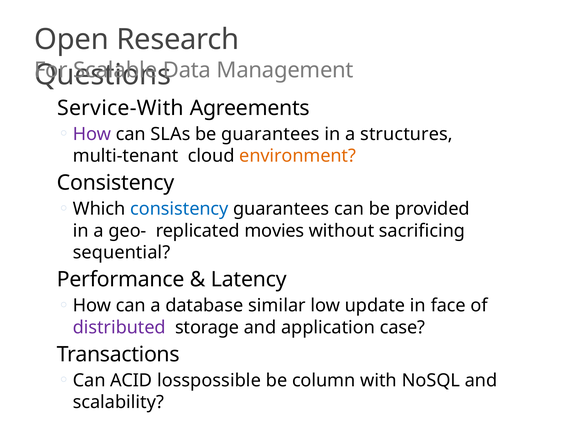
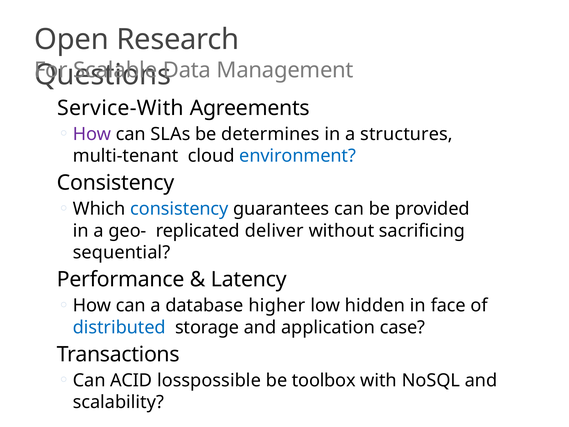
be guarantees: guarantees -> determines (270, 134)
environment colour: orange -> blue (298, 156)
movies: movies -> deliver (274, 231)
similar: similar -> higher (277, 305)
update: update -> hidden (375, 305)
distributed colour: purple -> blue (119, 327)
column: column -> toolbox (324, 380)
